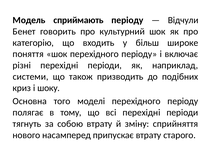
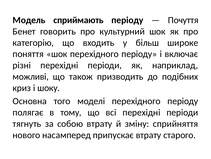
Відчули: Відчули -> Почуття (183, 20)
системи: системи -> можливі (31, 76)
